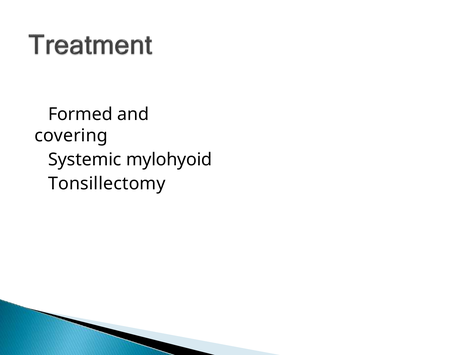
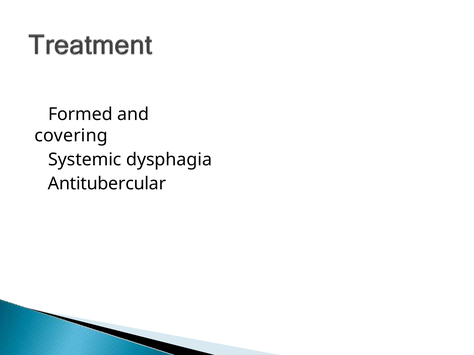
mylohyoid: mylohyoid -> dysphagia (169, 160)
Tonsillectomy: Tonsillectomy -> Antitubercular (107, 184)
